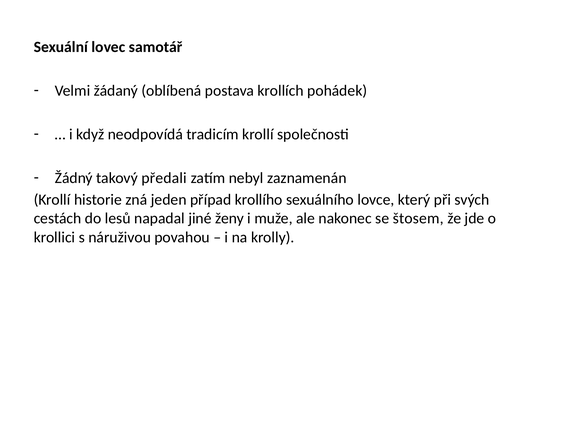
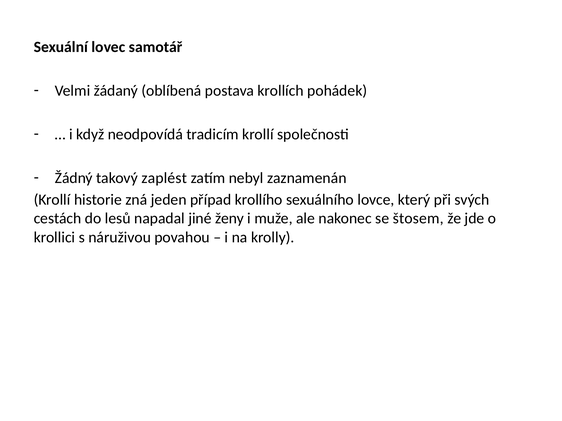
předali: předali -> zaplést (164, 178)
